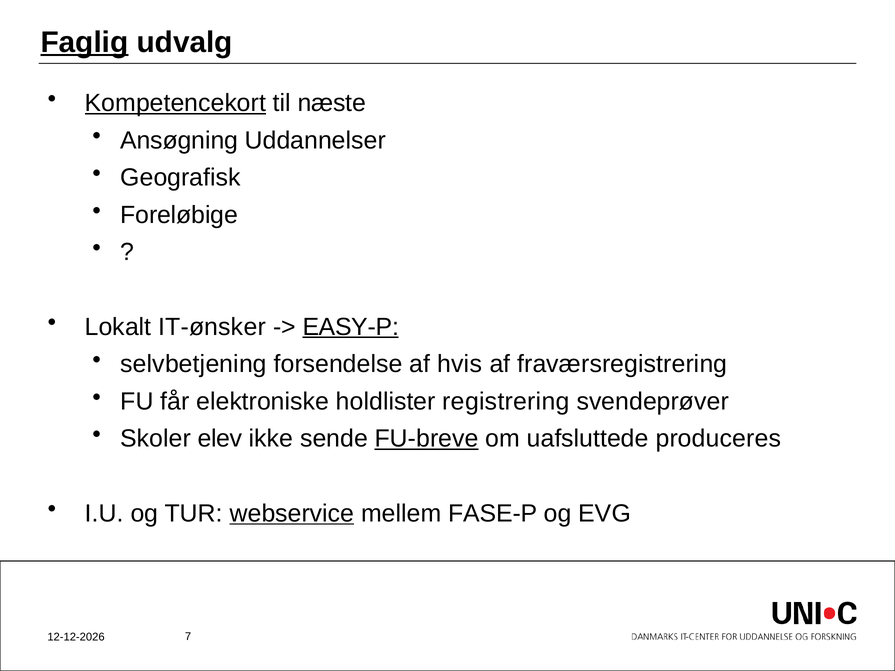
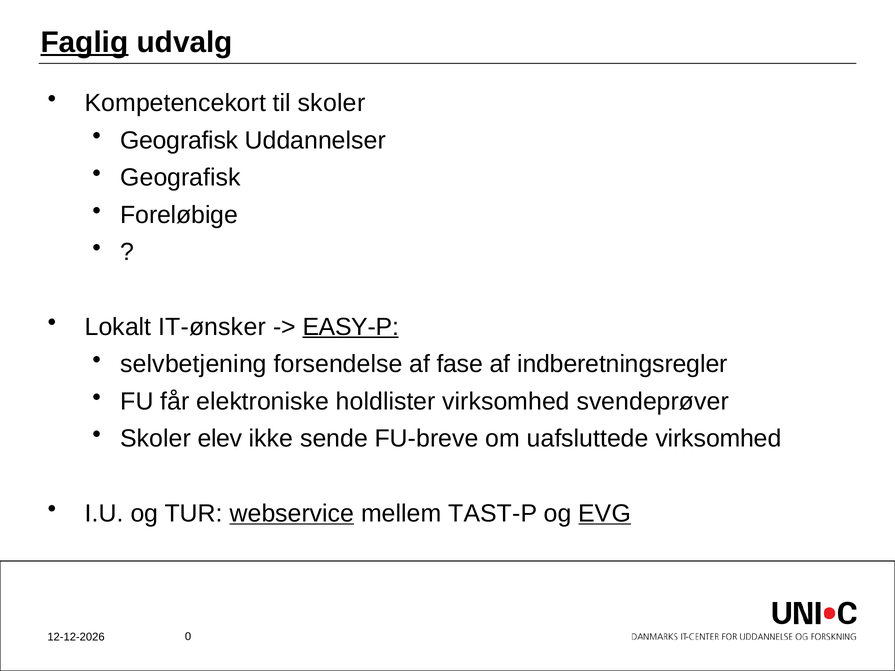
Kompetencekort underline: present -> none (175, 103)
til næste: næste -> skoler (332, 103)
Ansøgning: Ansøgning -> Geografisk (179, 140)
hvis: hvis -> fase (460, 364)
fraværsregistrering: fraværsregistrering -> indberetningsregler (622, 364)
holdlister registrering: registrering -> virksomhed (506, 402)
FU-breve underline: present -> none (427, 439)
uafsluttede produceres: produceres -> virksomhed (719, 439)
FASE-P: FASE-P -> TAST-P (493, 513)
EVG underline: none -> present (605, 513)
7: 7 -> 0 (188, 637)
